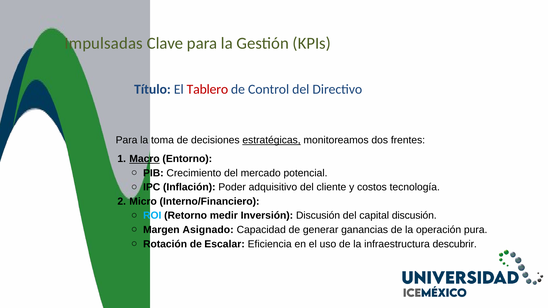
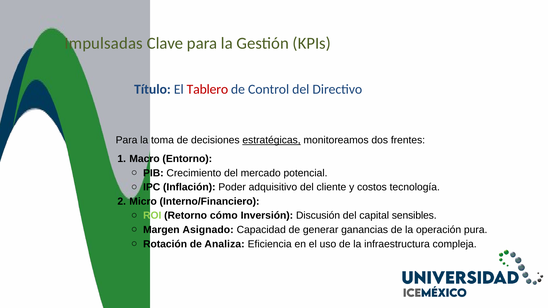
Macro underline: present -> none (145, 159)
ROI colour: light blue -> light green (152, 216)
medir: medir -> cómo (224, 216)
capital discusión: discusión -> sensibles (414, 216)
Escalar: Escalar -> Analiza (225, 244)
descubrir: descubrir -> compleja (455, 244)
